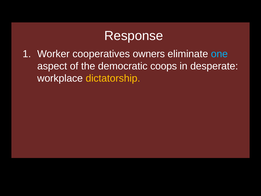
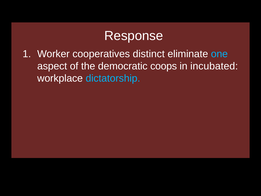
owners: owners -> distinct (149, 54)
desperate: desperate -> incubated (214, 66)
dictatorship colour: yellow -> light blue (113, 78)
